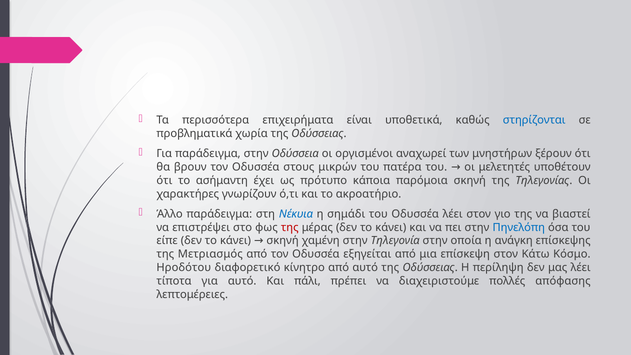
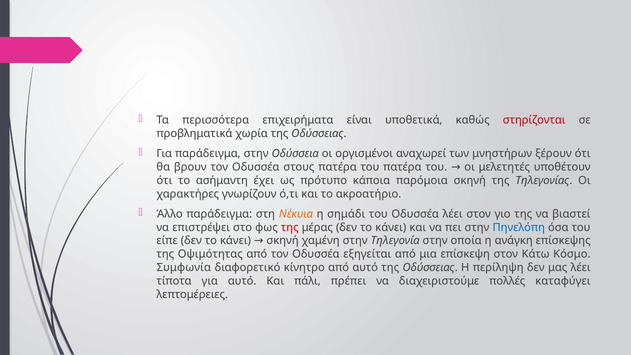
στηρίζονται colour: blue -> red (534, 120)
στους μικρών: μικρών -> πατέρα (338, 167)
Νέκυια colour: blue -> orange (296, 214)
Μετριασμός: Μετριασμός -> Οψιμότητας (210, 254)
Ηροδότου: Ηροδότου -> Συμφωνία (184, 268)
απόφασης: απόφασης -> καταφύγει (563, 281)
